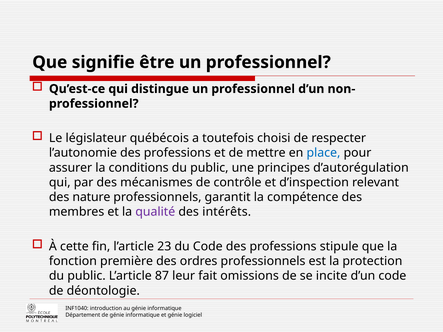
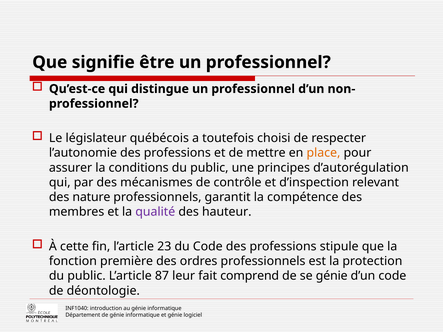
place colour: blue -> orange (323, 153)
intérêts: intérêts -> hauteur (227, 212)
omissions: omissions -> comprend (250, 276)
se incite: incite -> génie (332, 276)
